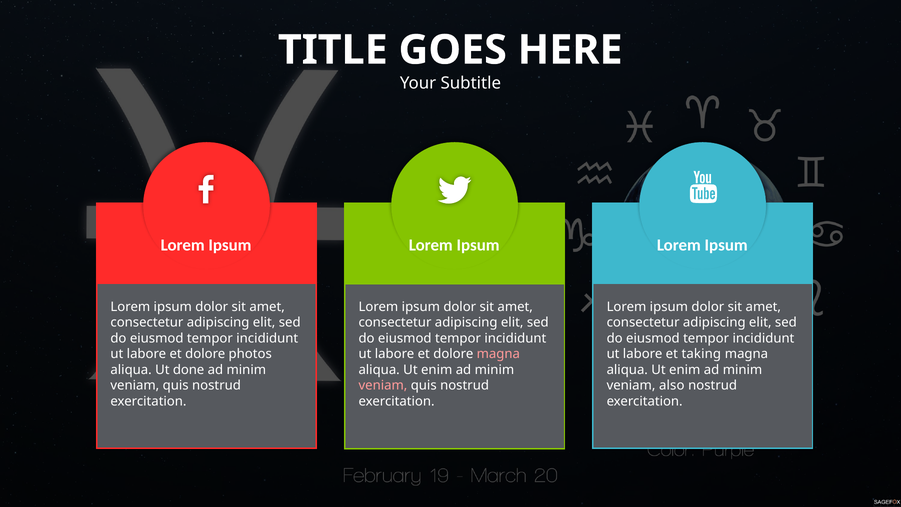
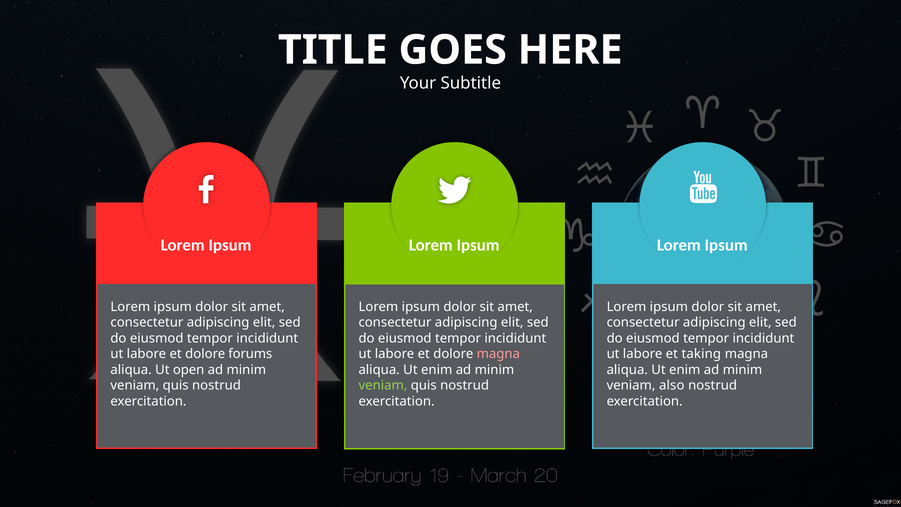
photos: photos -> forums (250, 354)
done: done -> open (189, 370)
veniam colour: pink -> light green (383, 385)
